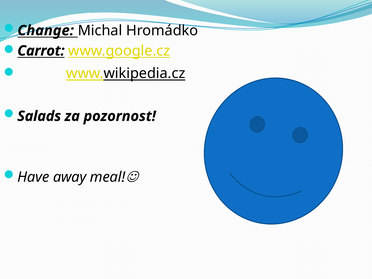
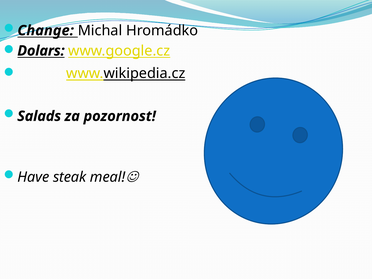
Carrot: Carrot -> Dolars (41, 51)
away: away -> steak (70, 177)
